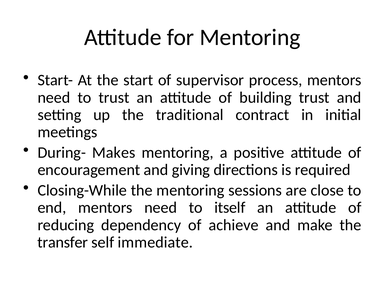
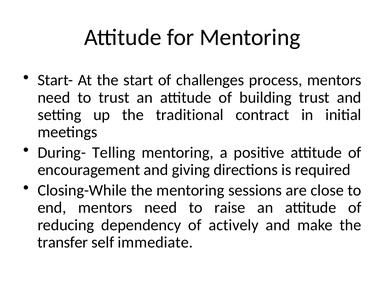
supervisor: supervisor -> challenges (210, 80)
Makes: Makes -> Telling (114, 152)
itself: itself -> raise (230, 207)
achieve: achieve -> actively (234, 225)
